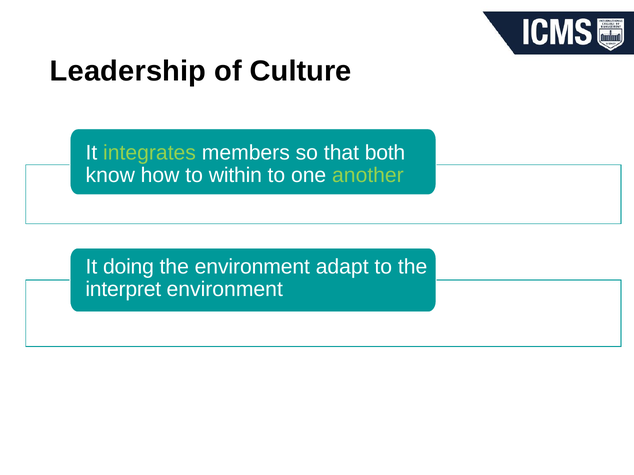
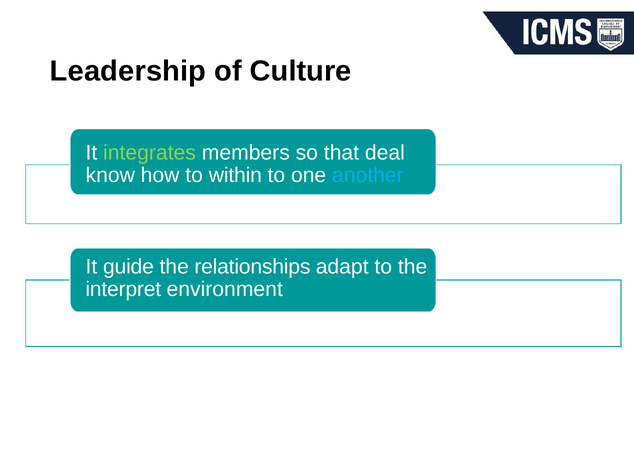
both: both -> deal (385, 153)
another colour: light green -> light blue (368, 176)
doing: doing -> guide (128, 267)
the environment: environment -> relationships (252, 267)
